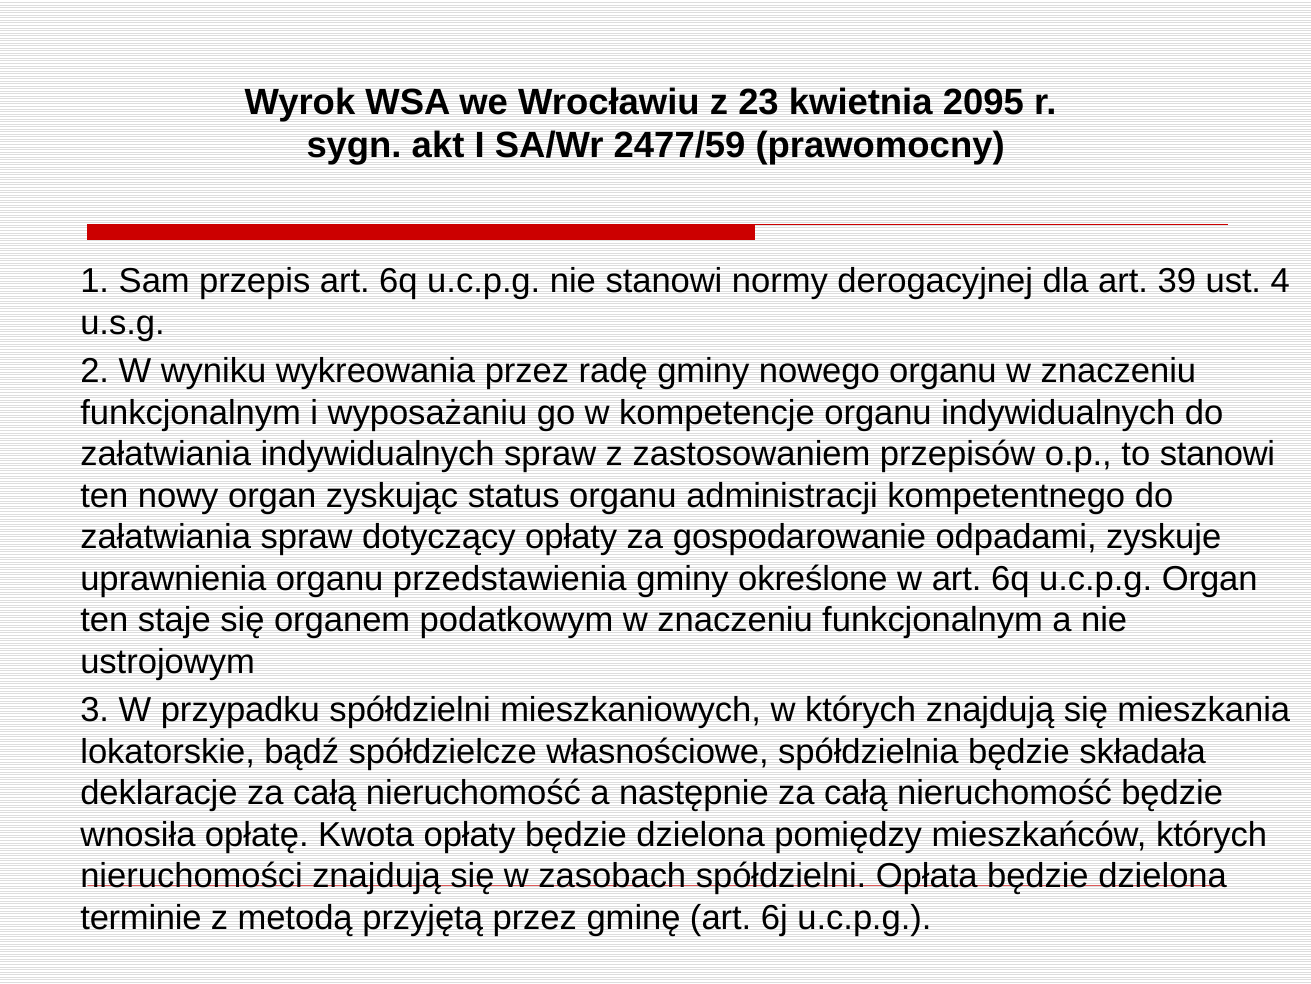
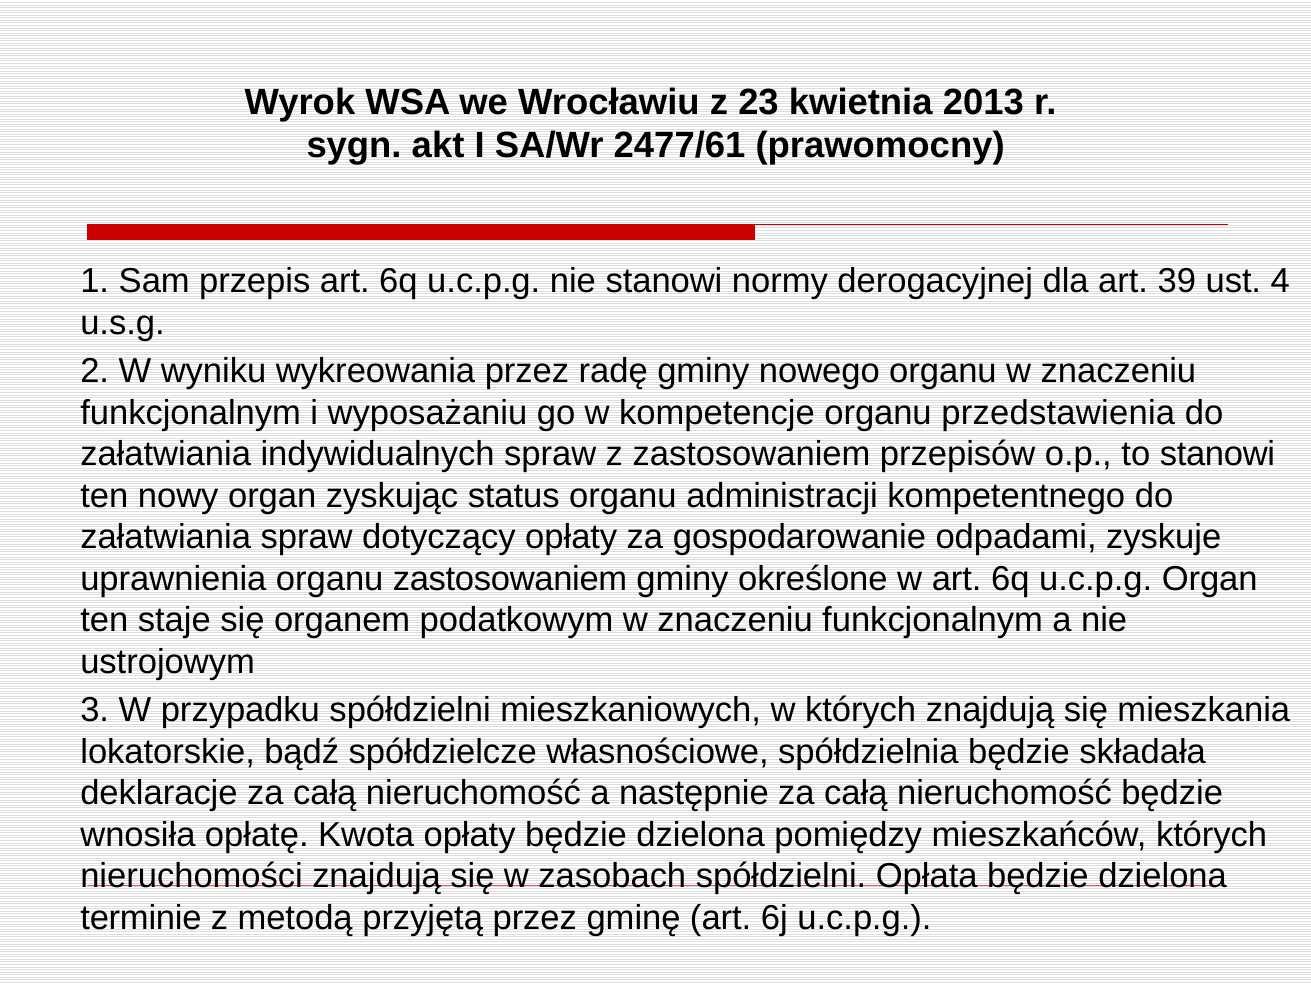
2095: 2095 -> 2013 (983, 102)
2477/59: 2477/59 -> 2477/61 (680, 146)
organu indywidualnych: indywidualnych -> przedstawienia (1058, 412)
organu przedstawienia: przedstawienia -> zastosowaniem (510, 578)
